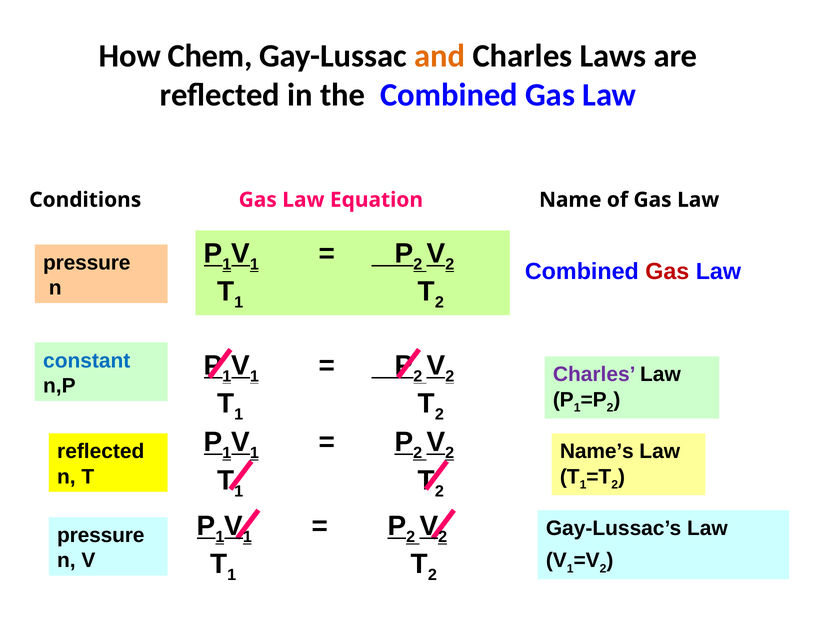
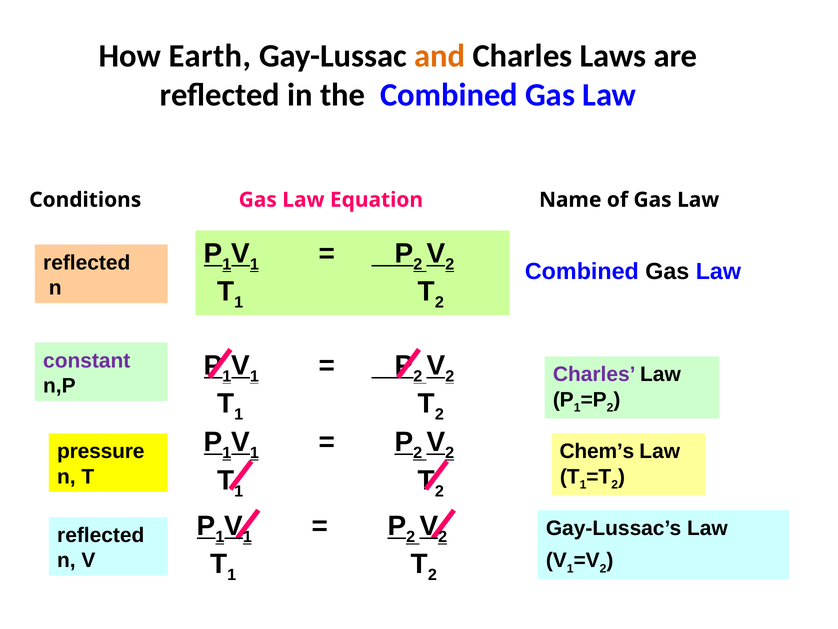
Chem: Chem -> Earth (210, 56)
pressure: pressure -> reflected (87, 263)
Gas colour: red -> black (667, 271)
constant colour: blue -> purple (87, 360)
reflected: reflected -> pressure (101, 451)
Name’s: Name’s -> Chem’s (597, 451)
pressure: pressure -> reflected (101, 535)
